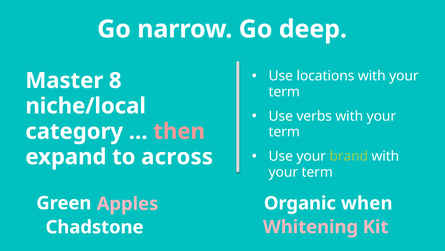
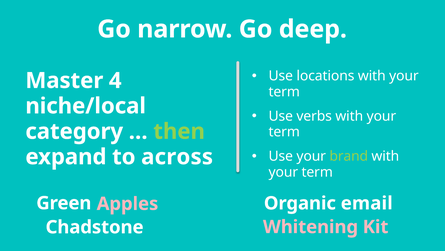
8: 8 -> 4 (115, 80)
then colour: pink -> light green (179, 131)
when: when -> email (367, 203)
